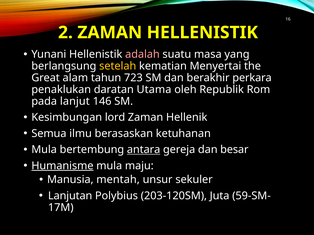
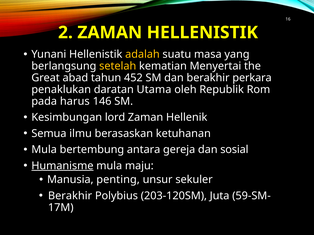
adalah colour: pink -> yellow (142, 54)
alam: alam -> abad (75, 78)
723: 723 -> 452 (133, 78)
lanjut: lanjut -> harus (75, 102)
antara underline: present -> none (144, 150)
besar: besar -> sosial (234, 150)
mentah: mentah -> penting (118, 180)
Lanjutan: Lanjutan -> Berakhir (70, 196)
